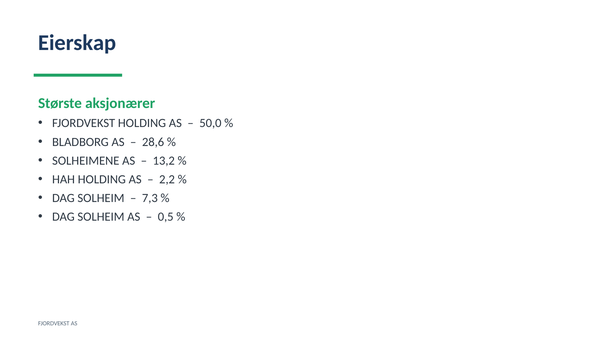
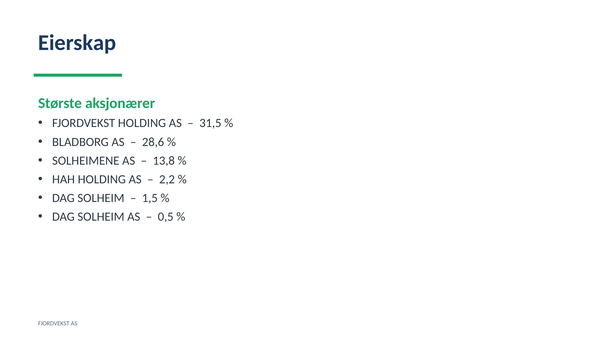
50,0: 50,0 -> 31,5 (210, 123)
13,2: 13,2 -> 13,8 (164, 161)
7,3: 7,3 -> 1,5 (150, 198)
